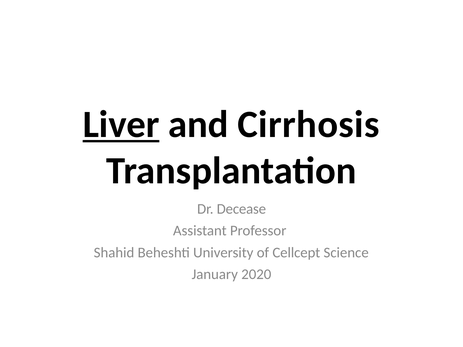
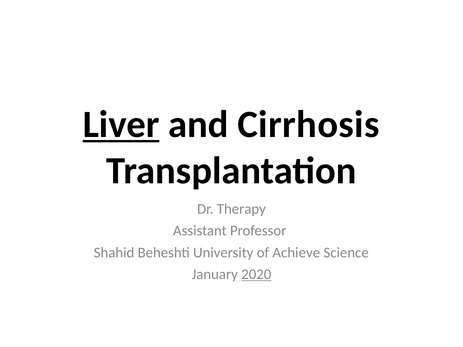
Decease: Decease -> Therapy (241, 209)
Cellcept: Cellcept -> Achieve (296, 253)
2020 underline: none -> present (256, 275)
